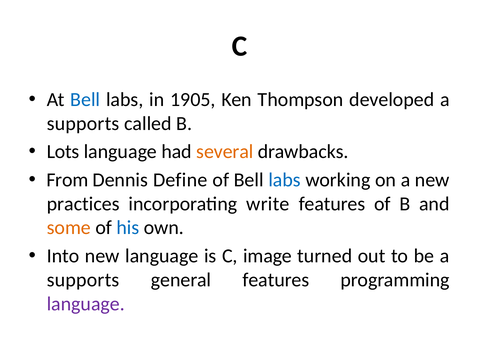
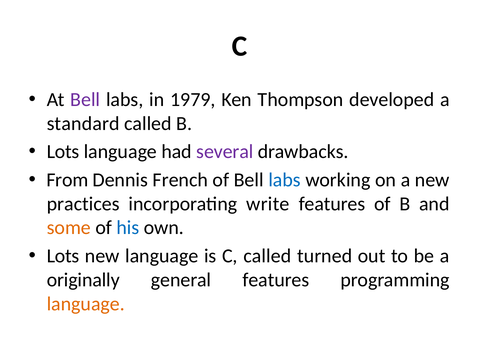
Bell colour: blue -> purple (85, 100)
1905: 1905 -> 1979 (193, 100)
supports: supports -> standard (83, 124)
several colour: orange -> purple (225, 152)
Define: Define -> French (180, 180)
Into: Into -> Lots (63, 256)
C image: image -> called (267, 256)
supports: supports -> originally (83, 280)
language colour: purple -> orange (86, 304)
